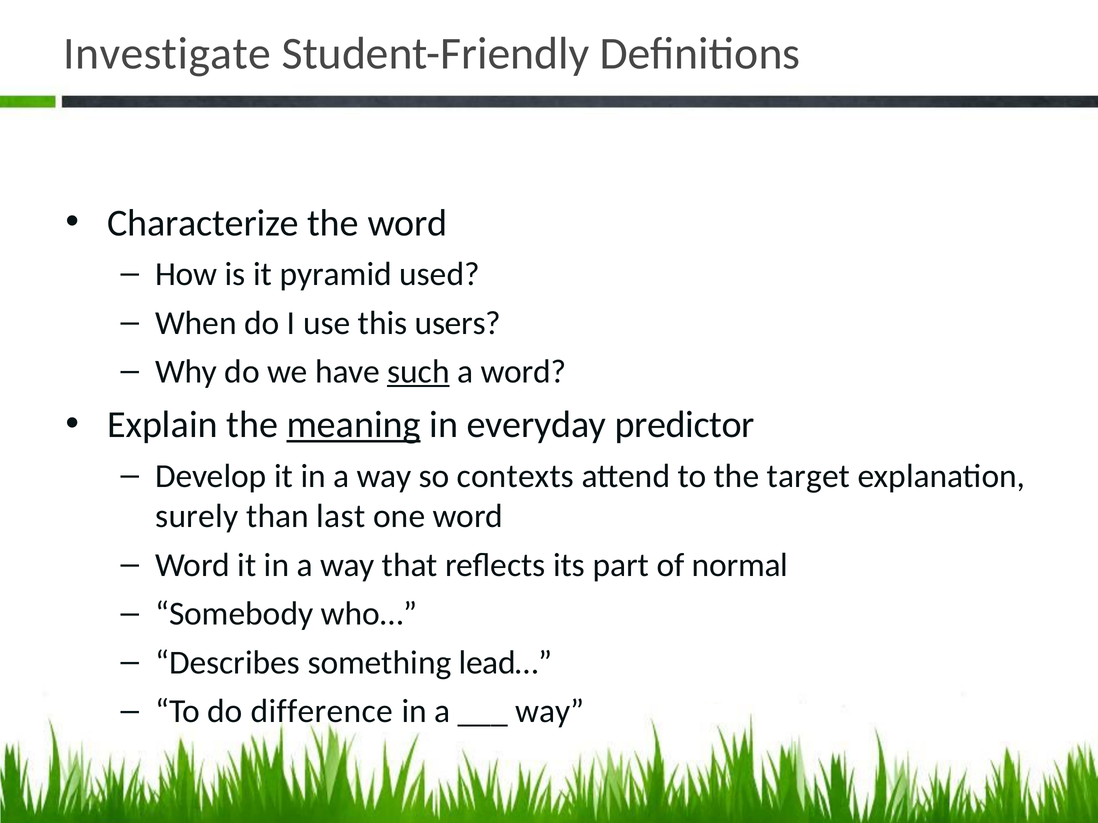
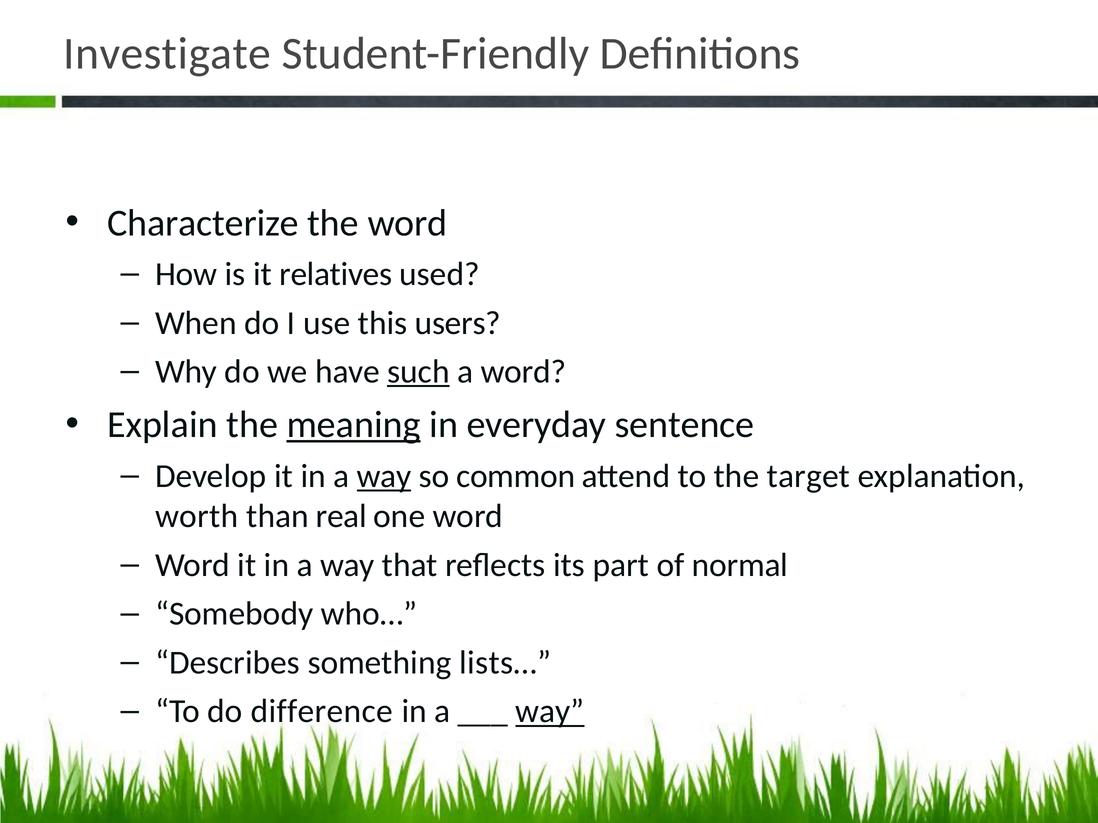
pyramid: pyramid -> relatives (336, 274)
predictor: predictor -> sentence (685, 425)
way underline: none -> present (384, 476)
contexts: contexts -> common (516, 476)
surely: surely -> worth (197, 517)
last: last -> real (341, 517)
lead…: lead… -> lists… (505, 663)
way underline: none -> present (550, 712)
